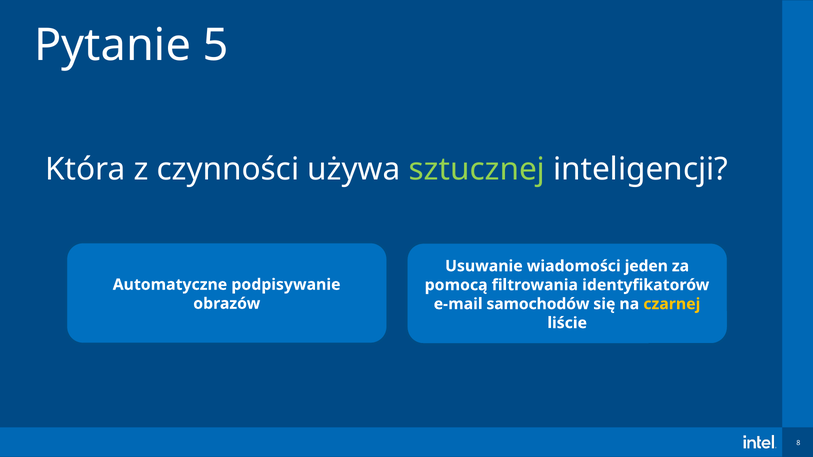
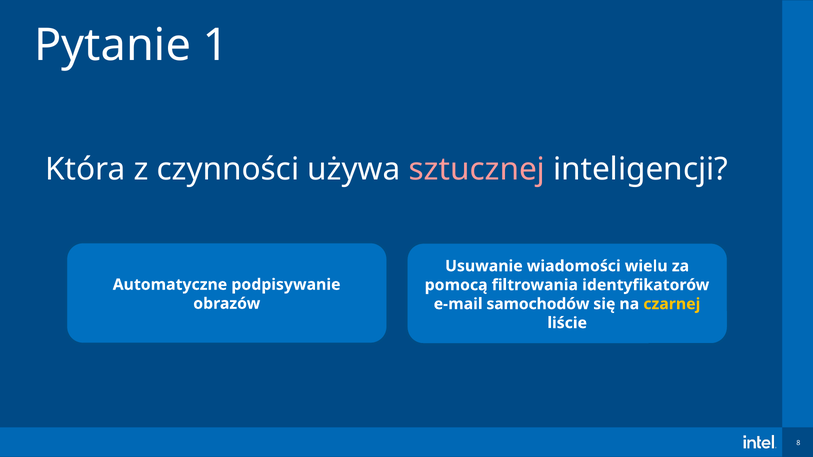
5: 5 -> 1 (216, 45)
sztucznej colour: light green -> pink (477, 170)
jeden: jeden -> wielu (646, 266)
